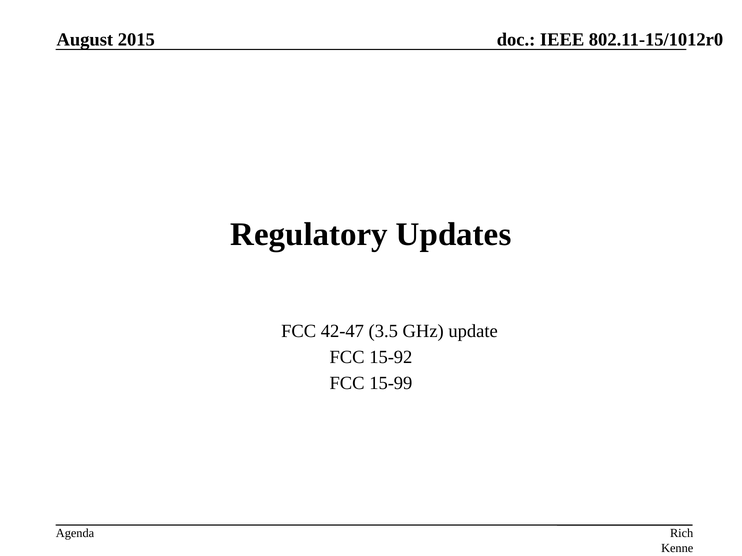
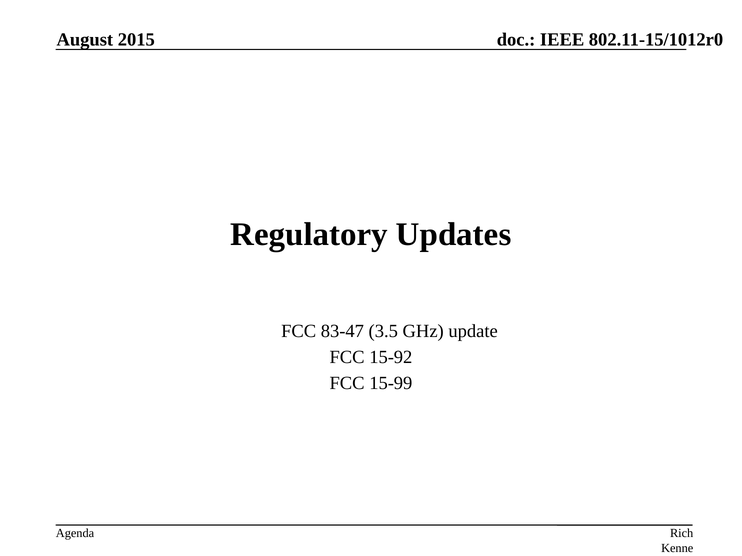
42-47: 42-47 -> 83-47 (342, 332)
